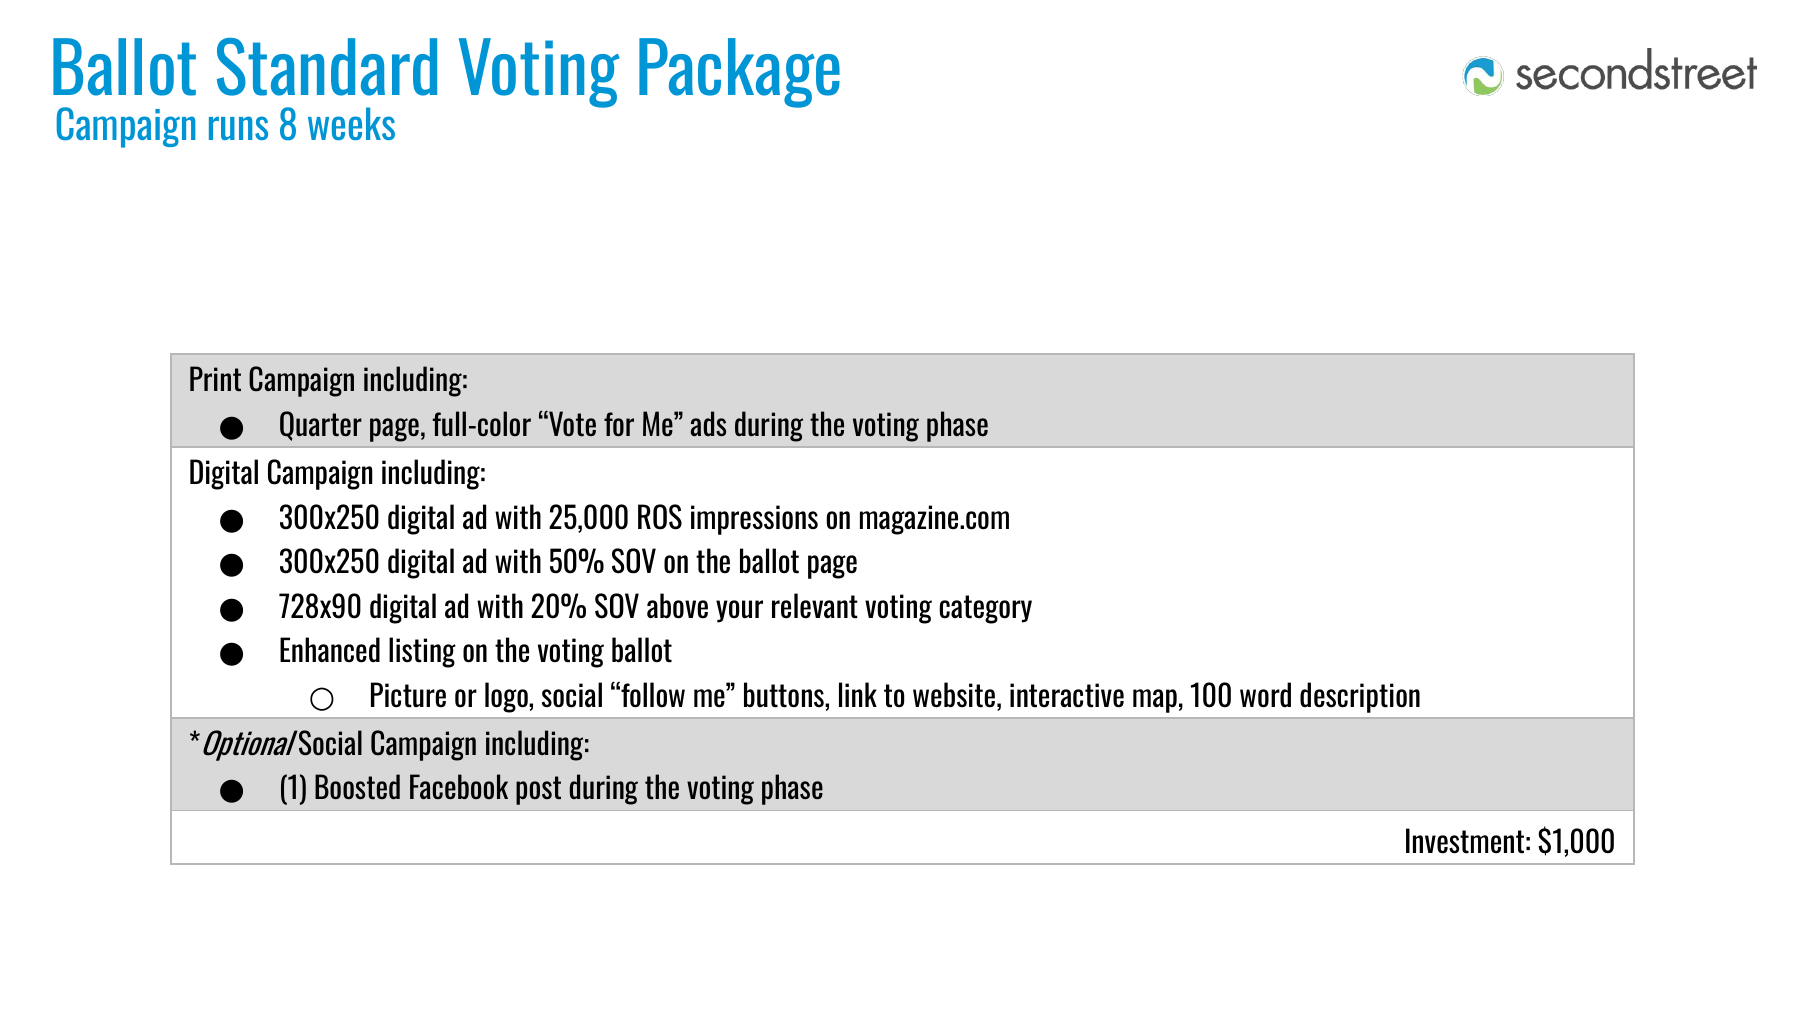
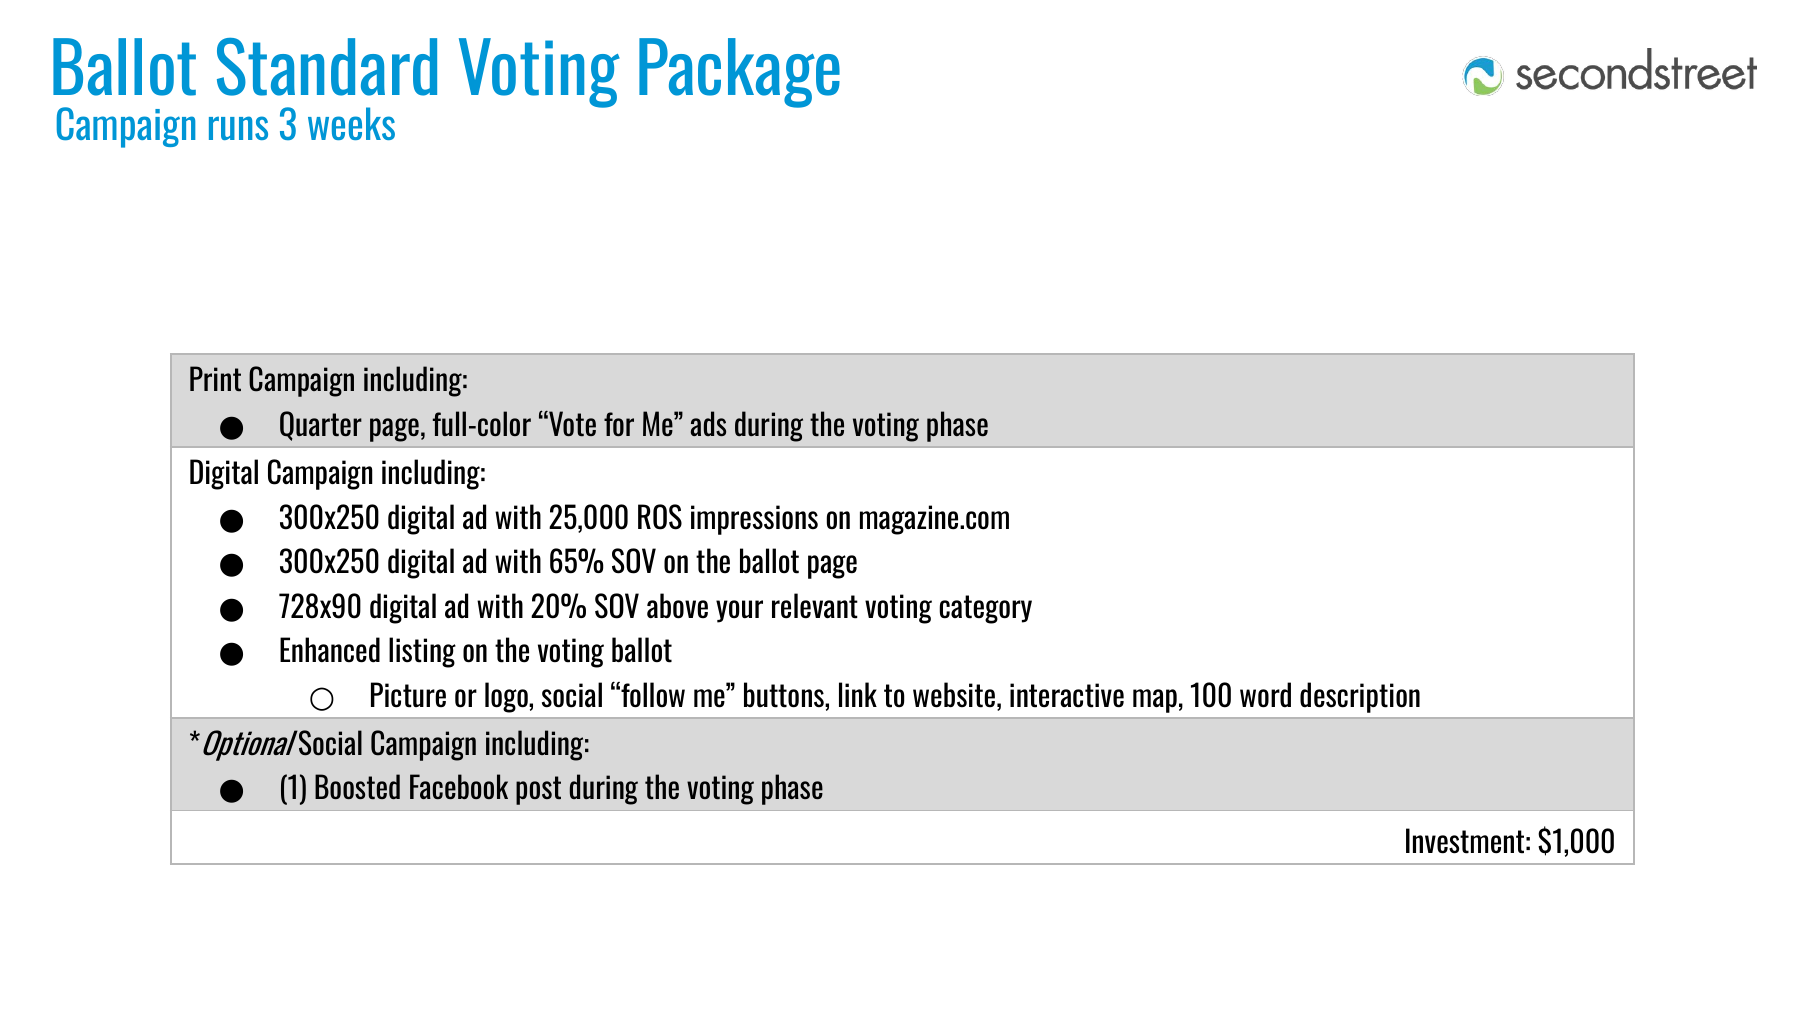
8: 8 -> 3 (288, 127)
50%: 50% -> 65% (577, 564)
